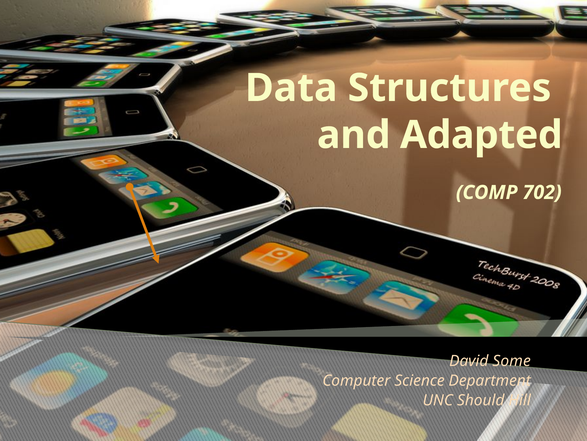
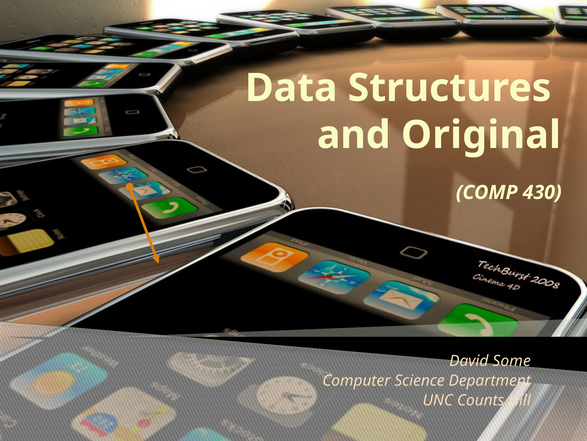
Adapted: Adapted -> Original (481, 135)
702: 702 -> 430 (542, 192)
Should: Should -> Counts (481, 400)
